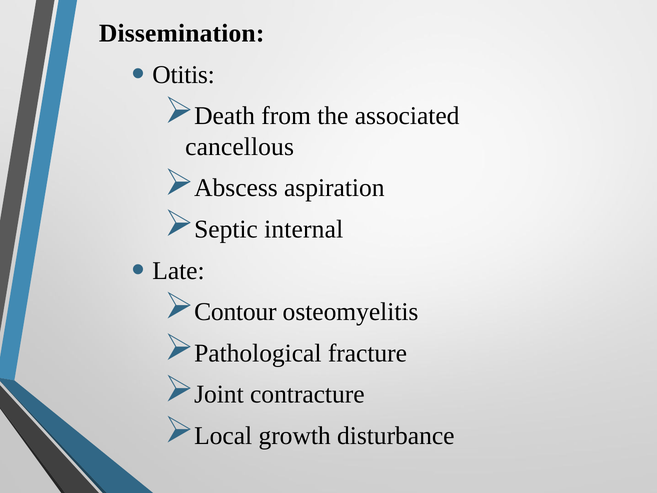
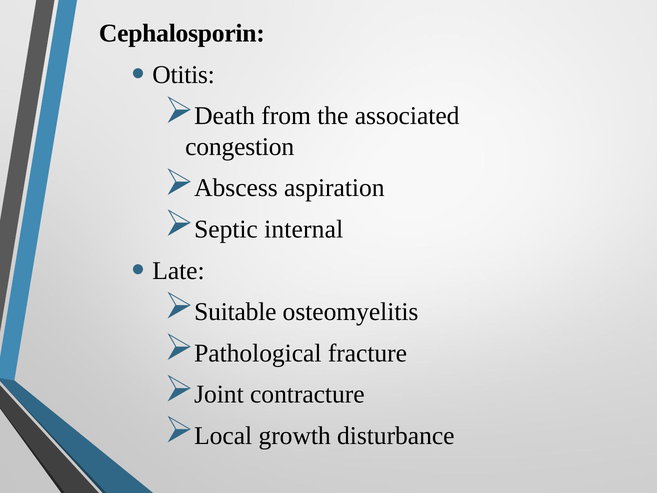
Dissemination: Dissemination -> Cephalosporin (182, 33)
cancellous: cancellous -> congestion (240, 147)
Contour: Contour -> Suitable (235, 312)
